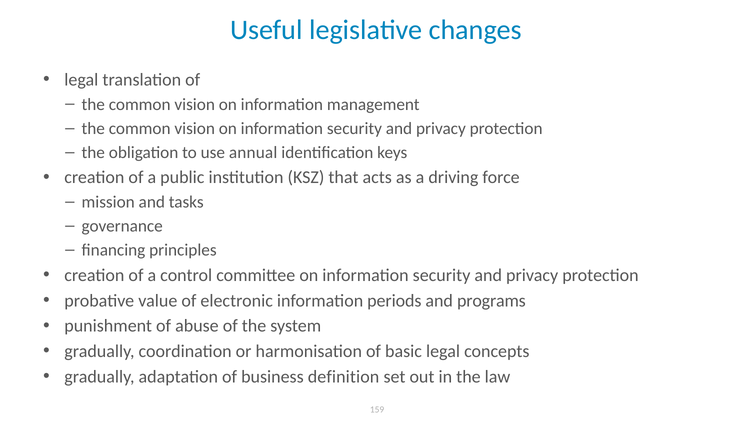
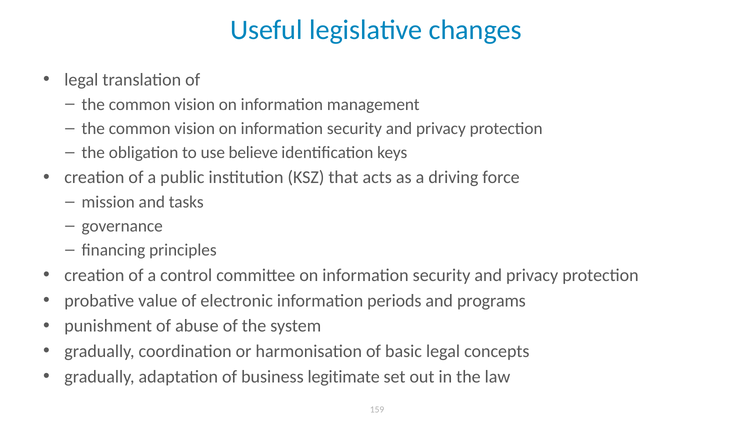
annual: annual -> believe (253, 153)
definition: definition -> legitimate (344, 377)
